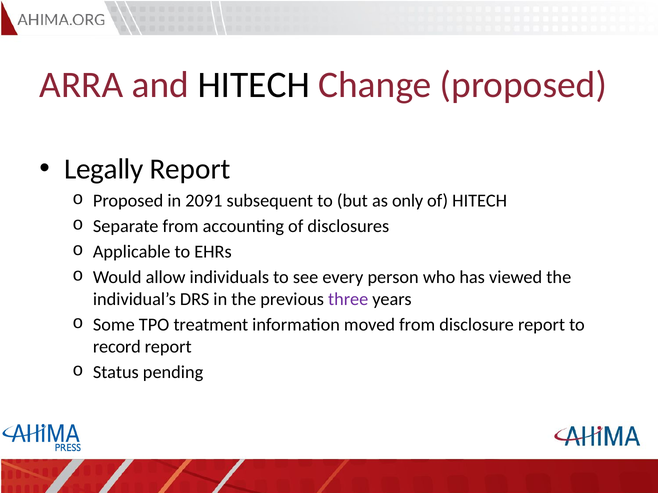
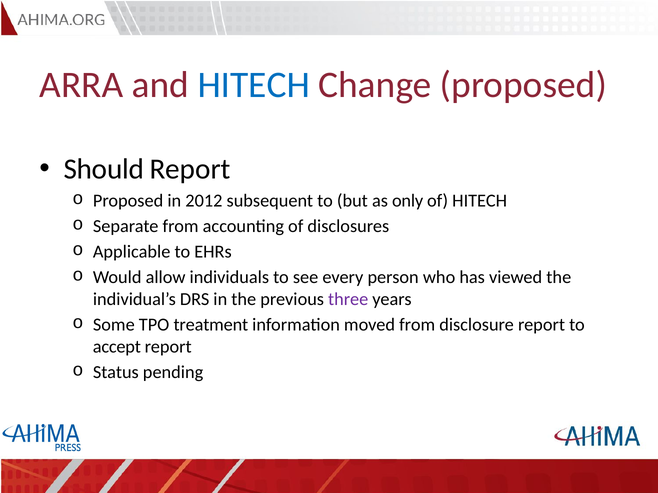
HITECH colour: black -> blue (254, 85)
Legally: Legally -> Should (104, 169)
2091: 2091 -> 2012 (204, 201)
record: record -> accept (117, 347)
